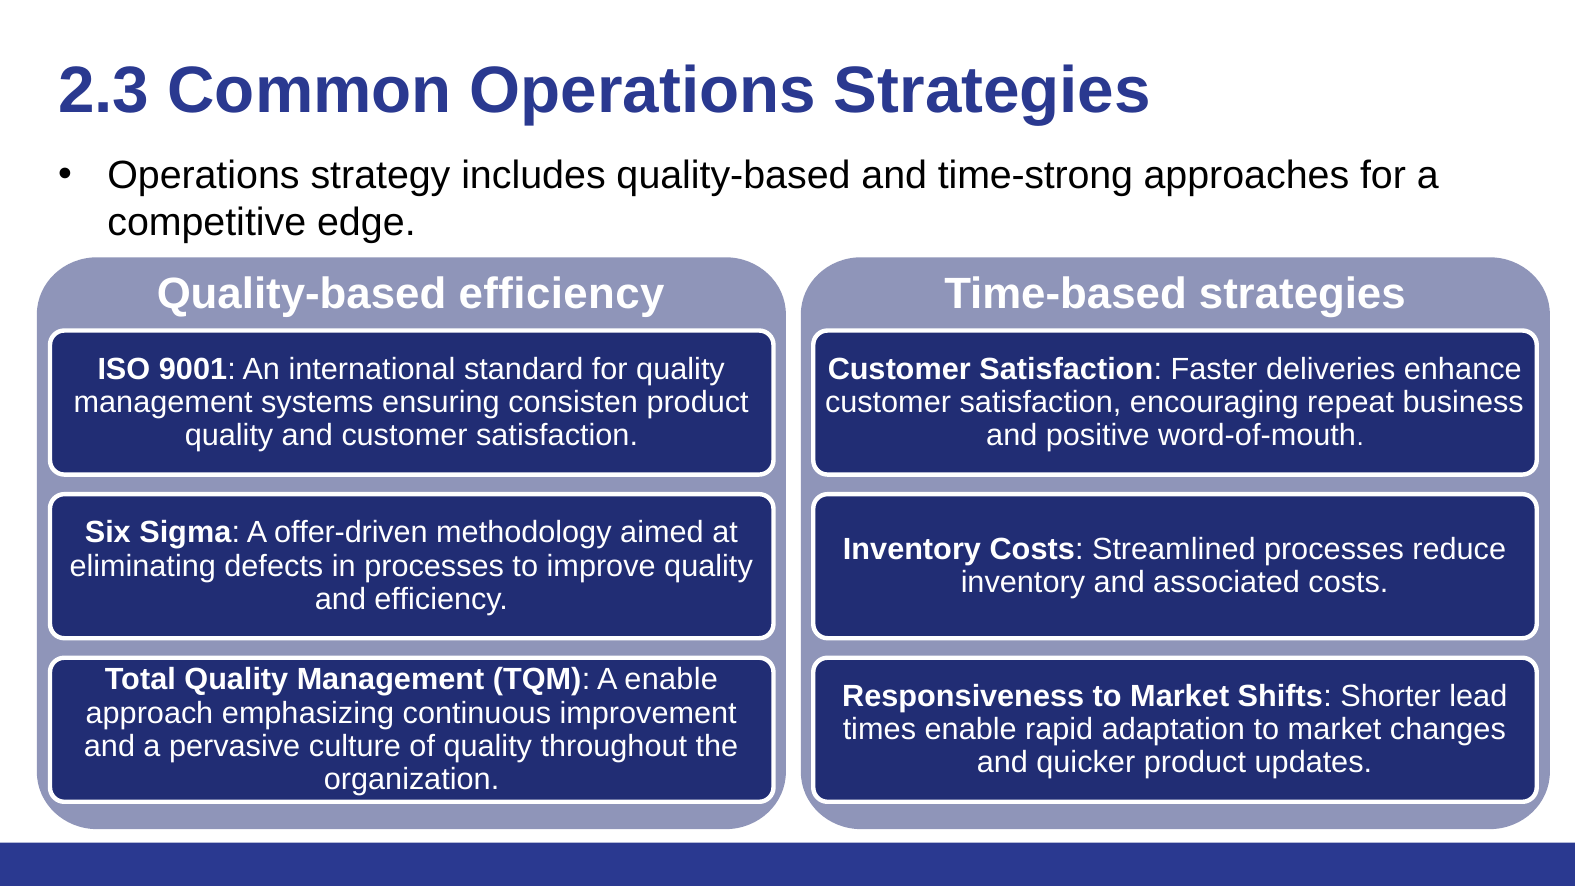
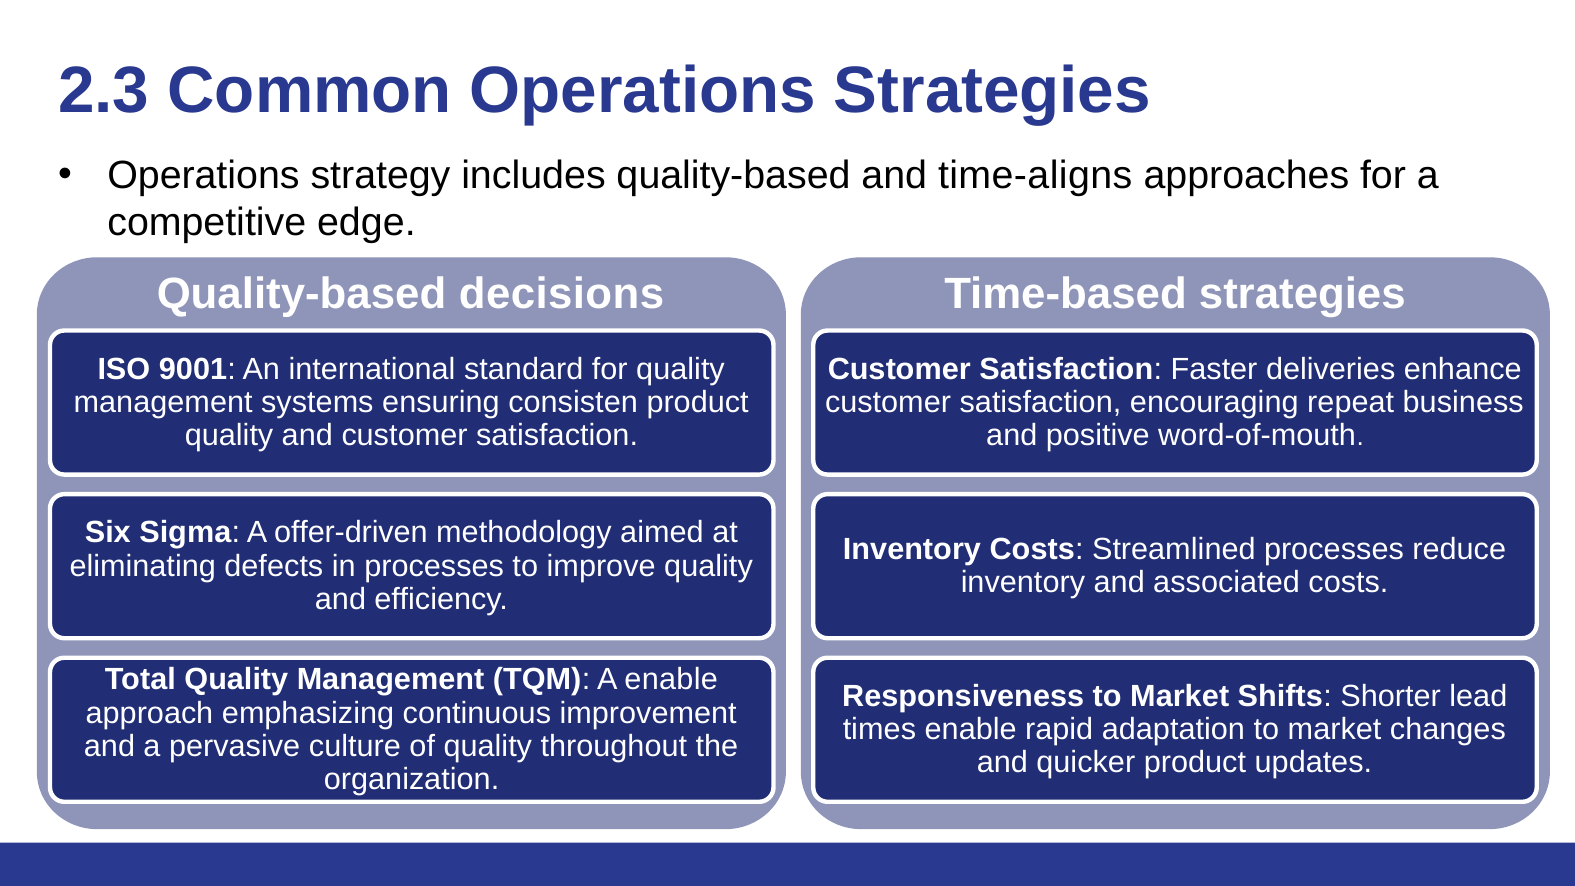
time-strong: time-strong -> time-aligns (1035, 176)
Quality-based efficiency: efficiency -> decisions (562, 294)
